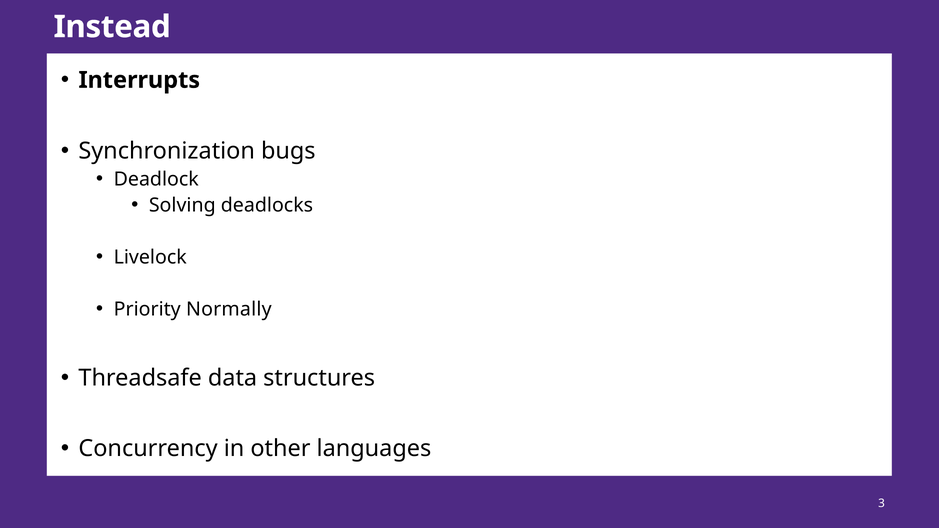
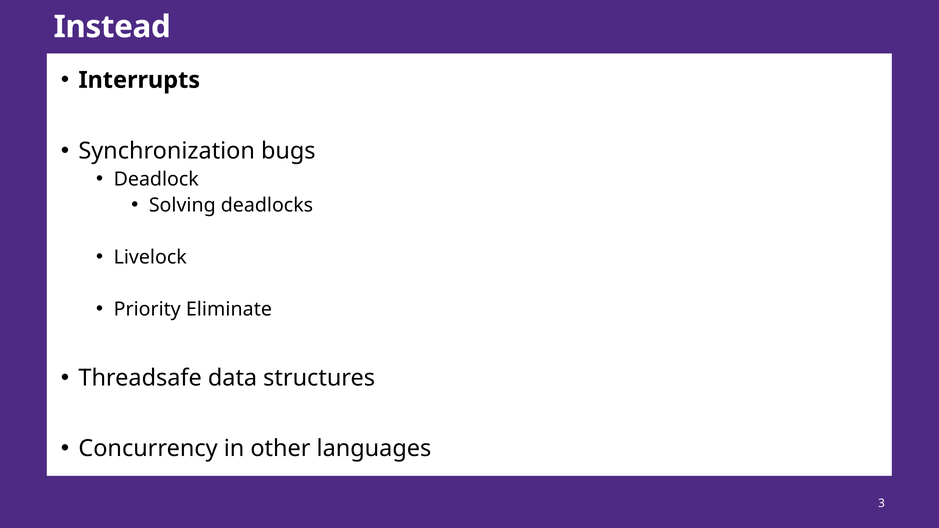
Normally: Normally -> Eliminate (229, 309)
